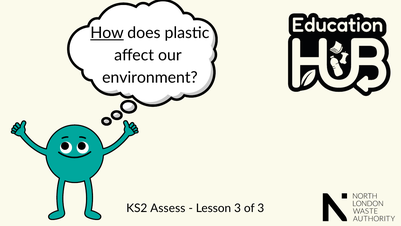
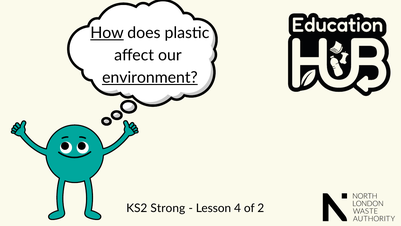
environment underline: none -> present (150, 77)
Assess: Assess -> Strong (168, 208)
Lesson 3: 3 -> 4 (238, 208)
of 3: 3 -> 2 (261, 208)
